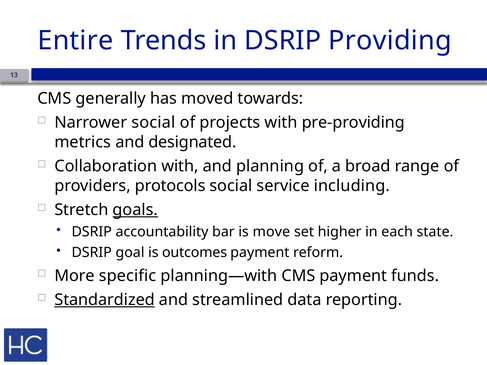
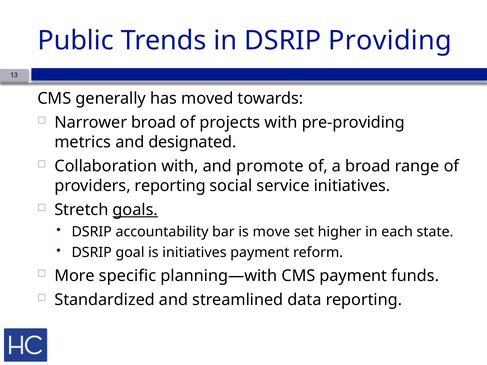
Entire: Entire -> Public (76, 40)
Narrower social: social -> broad (154, 123)
planning: planning -> promote (270, 166)
providers protocols: protocols -> reporting (170, 186)
service including: including -> initiatives (352, 186)
is outcomes: outcomes -> initiatives (194, 253)
Standardized underline: present -> none (105, 300)
